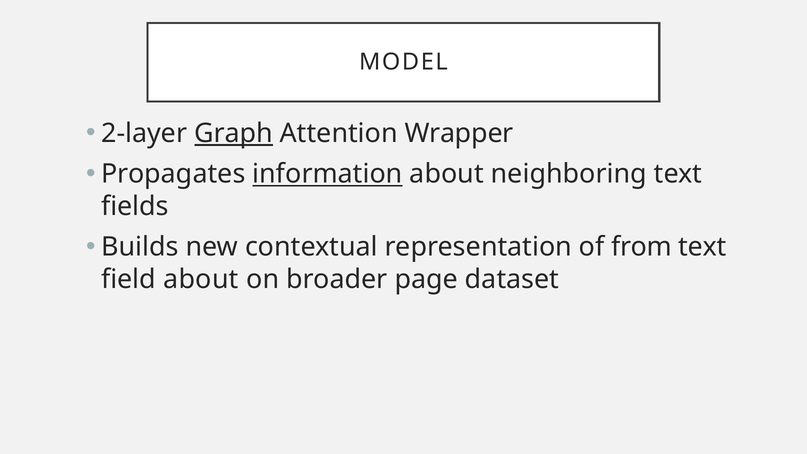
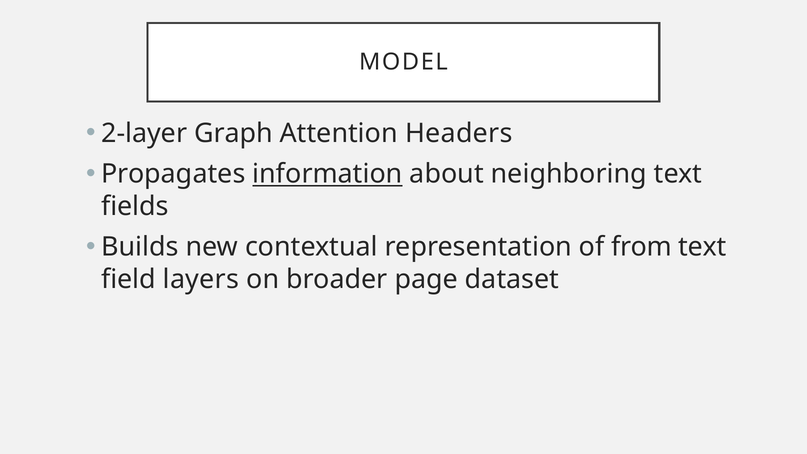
Graph underline: present -> none (234, 133)
Wrapper: Wrapper -> Headers (459, 133)
field about: about -> layers (201, 279)
